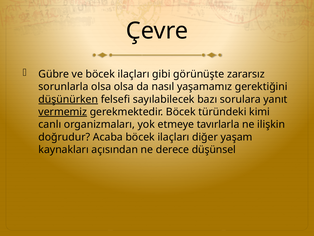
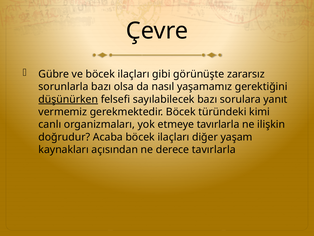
sorunlarla olsa: olsa -> bazı (101, 87)
vermemiz underline: present -> none (63, 112)
derece düşünsel: düşünsel -> tavırlarla (214, 149)
